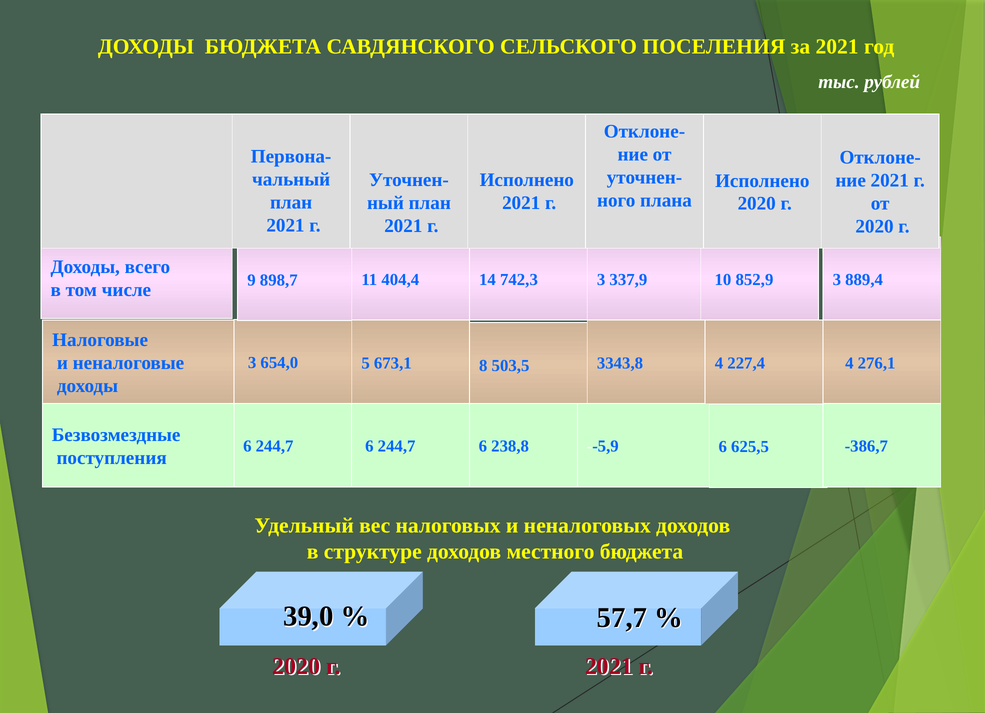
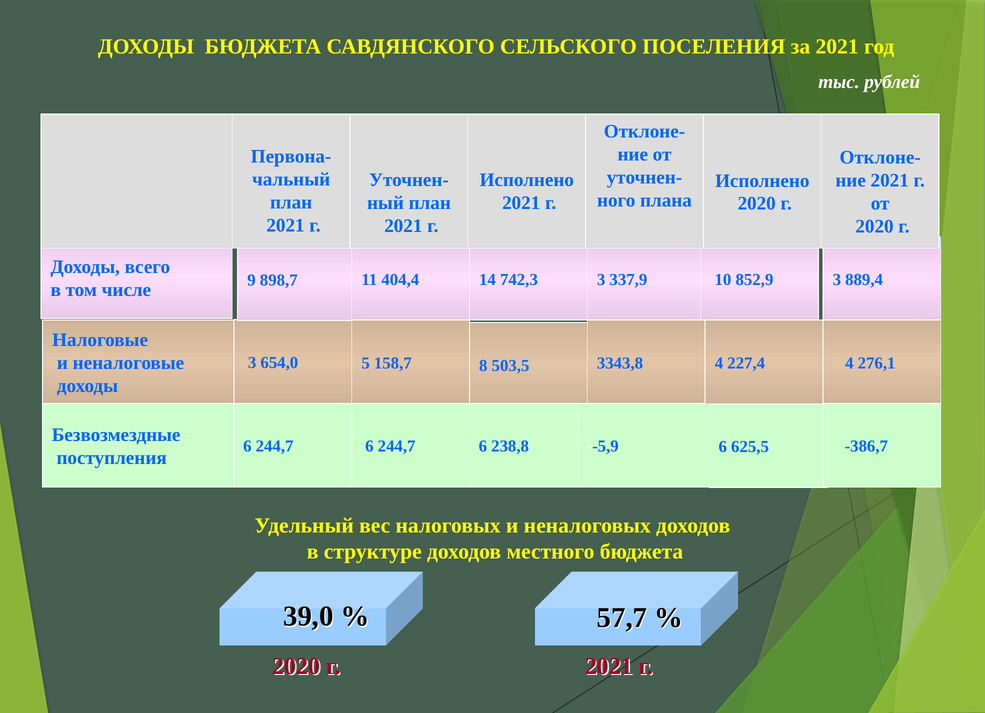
673,1: 673,1 -> 158,7 (393, 363)
